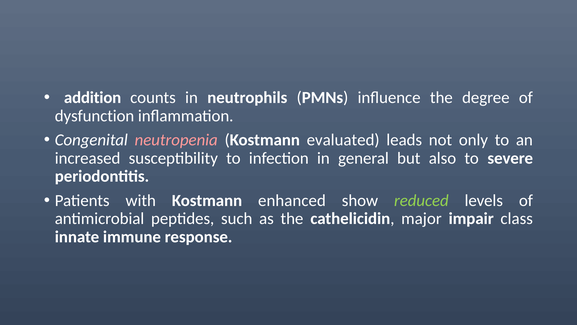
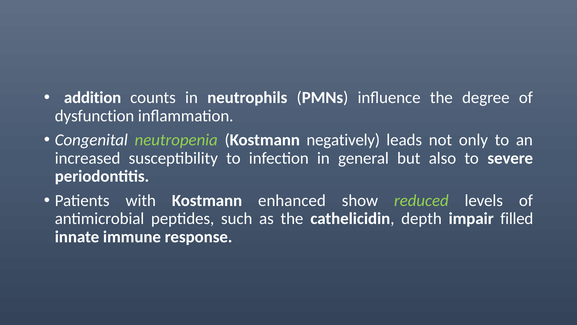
neutropenia colour: pink -> light green (176, 140)
evaluated: evaluated -> negatively (343, 140)
major: major -> depth (421, 218)
class: class -> filled (517, 218)
